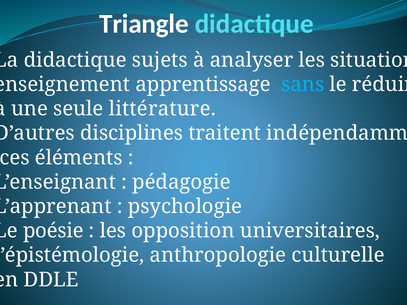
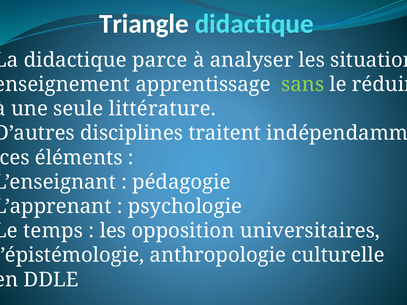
sujets: sujets -> parce (160, 60)
sans colour: light blue -> light green (303, 85)
poésie: poésie -> temps (53, 231)
